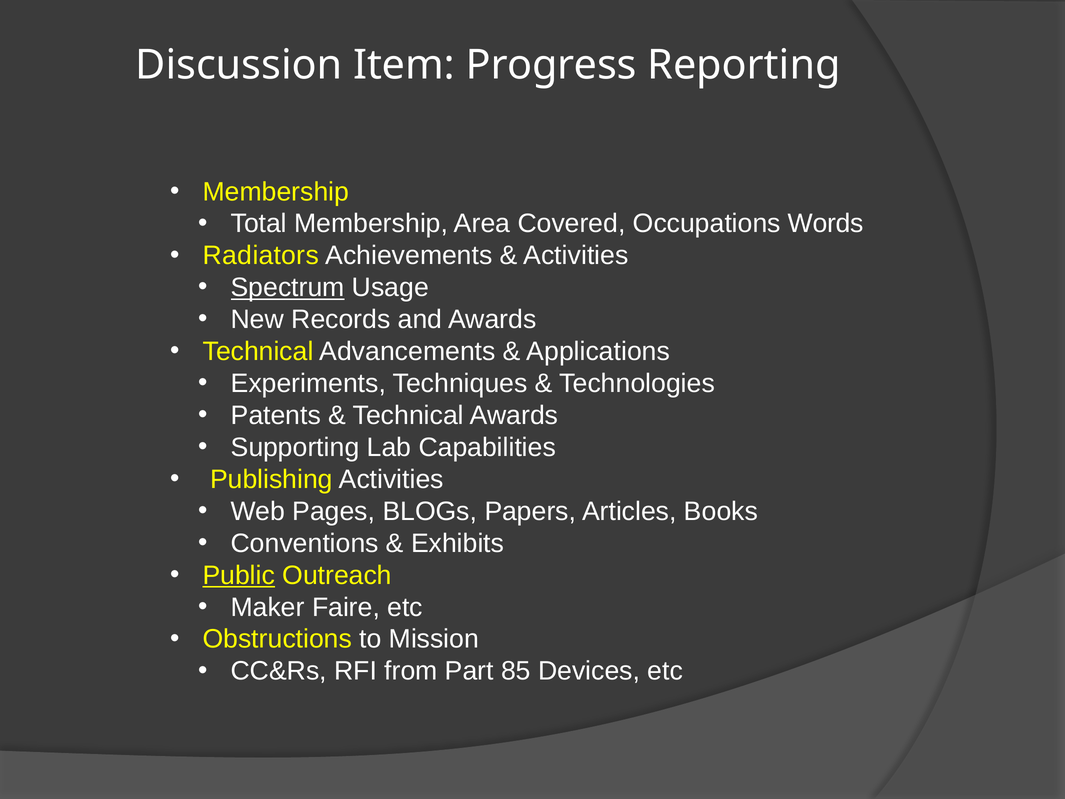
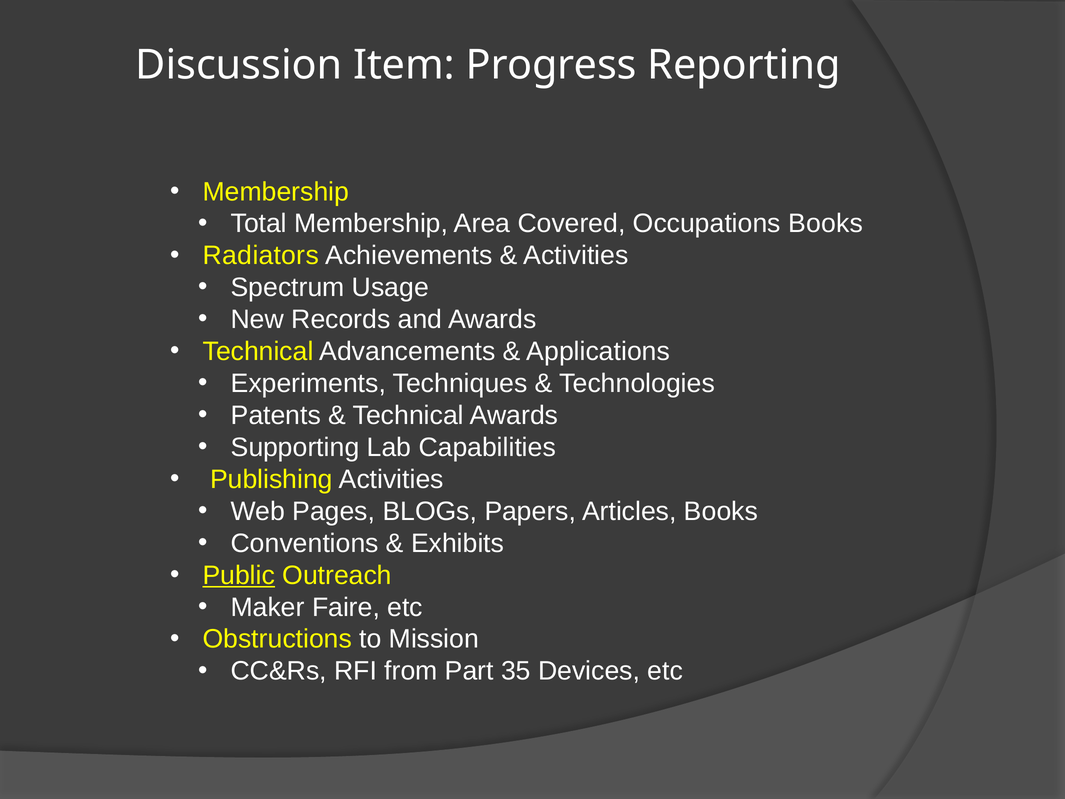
Occupations Words: Words -> Books (826, 224)
Spectrum underline: present -> none (288, 288)
85: 85 -> 35 (516, 671)
